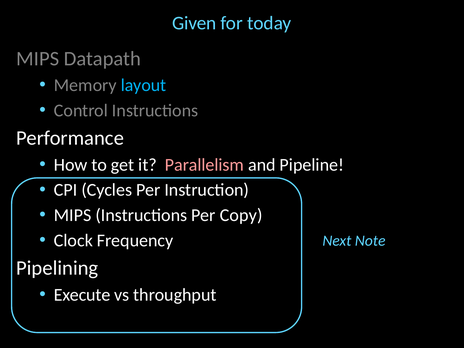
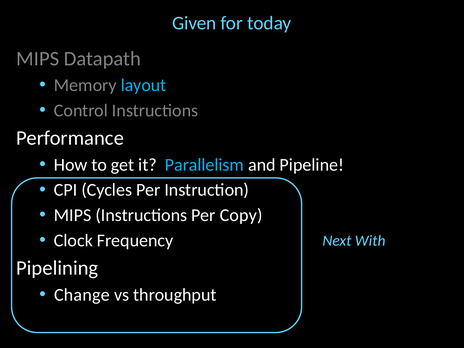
Parallelism colour: pink -> light blue (204, 165)
Note: Note -> With (370, 241)
Execute: Execute -> Change (82, 295)
